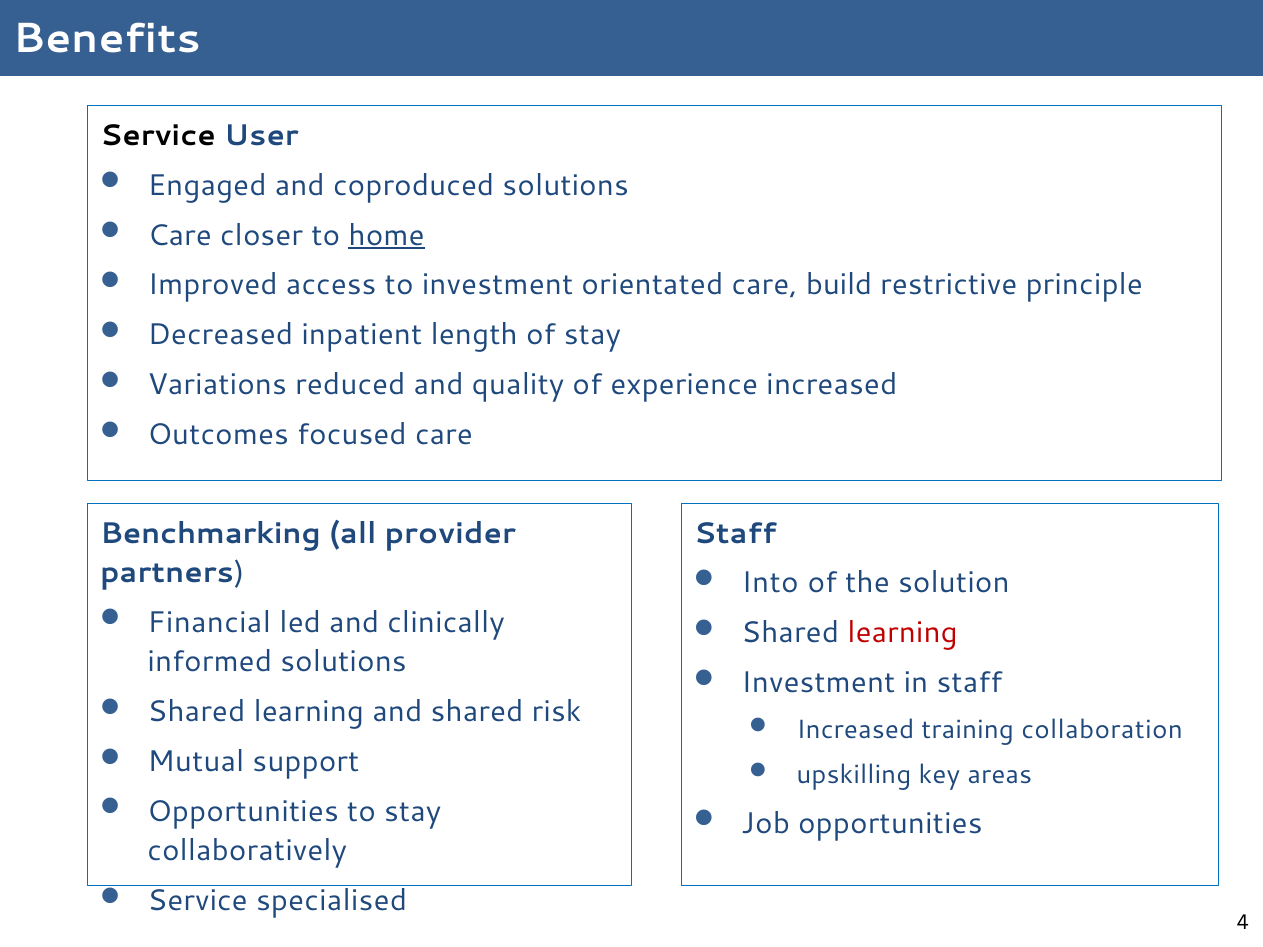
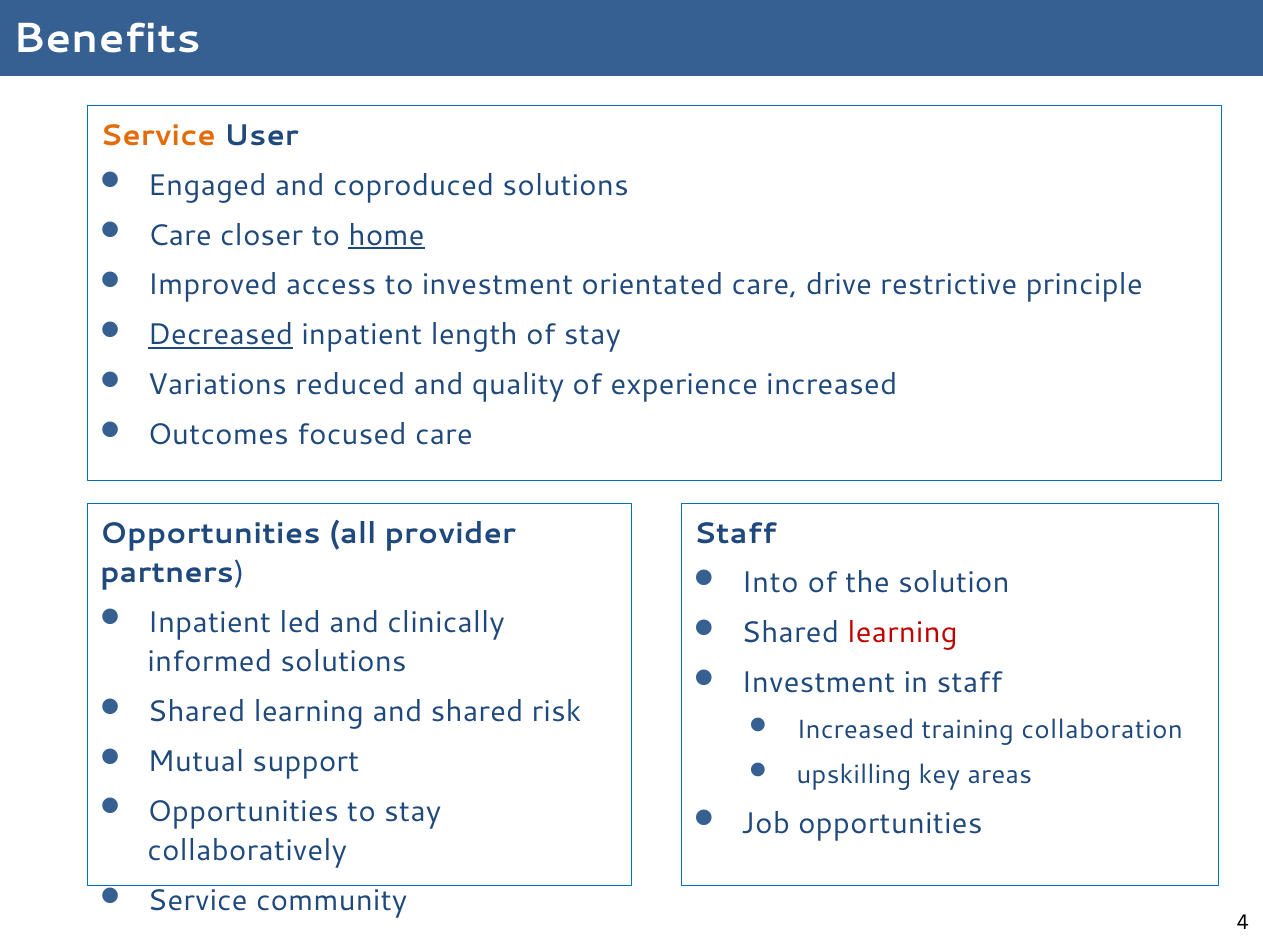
Service colour: black -> orange (158, 135)
build: build -> drive (839, 285)
Decreased underline: none -> present (220, 335)
Benchmarking: Benchmarking -> Opportunities (210, 533)
Financial: Financial -> Inpatient (209, 623)
specialised: specialised -> community (332, 901)
